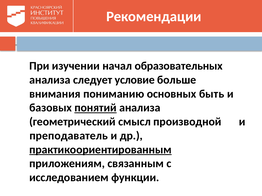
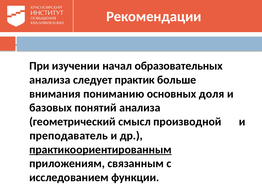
условие: условие -> практик (135, 80)
быть: быть -> доля (212, 94)
понятий underline: present -> none (96, 108)
